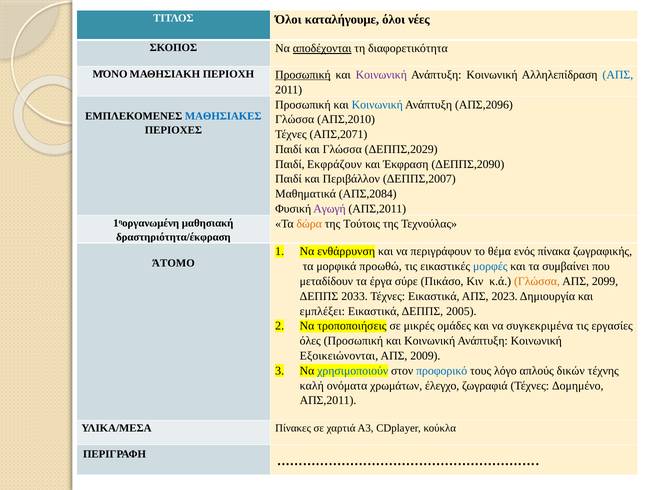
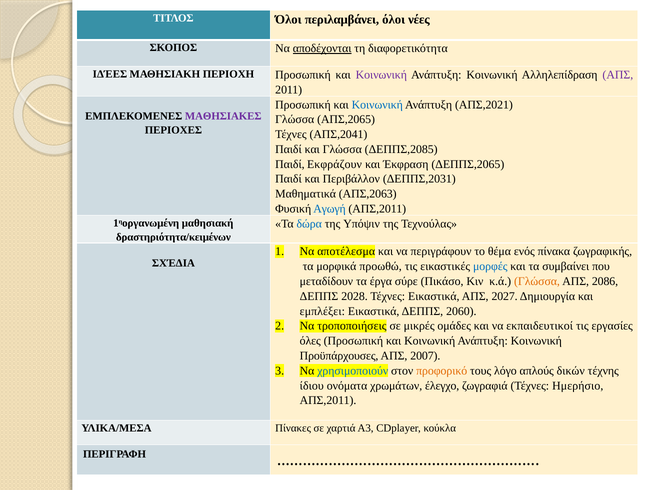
καταλήγουμε: καταλήγουμε -> περιλαμβάνει (342, 19)
ΜΌΝΟ: ΜΌΝΟ -> ΙΔΈΕΣ (110, 74)
Προσωπική underline: present -> none (303, 75)
ΑΠΣ colour: blue -> purple (618, 75)
ΑΠΣ,2096: ΑΠΣ,2096 -> ΑΠΣ,2021 (484, 105)
ΜΑΘΗΣΙΑΚΕΣ colour: blue -> purple (223, 116)
ΑΠΣ,2010: ΑΠΣ,2010 -> ΑΠΣ,2065 (346, 119)
ΑΠΣ,2071: ΑΠΣ,2071 -> ΑΠΣ,2041 (338, 134)
ΔΕΠΠΣ,2029: ΔΕΠΠΣ,2029 -> ΔΕΠΠΣ,2085 (401, 149)
ΔΕΠΠΣ,2090: ΔΕΠΠΣ,2090 -> ΔΕΠΠΣ,2065 (468, 164)
ΔΕΠΠΣ,2007: ΔΕΠΠΣ,2007 -> ΔΕΠΠΣ,2031 (419, 179)
ΑΠΣ,2084: ΑΠΣ,2084 -> ΑΠΣ,2063 (368, 194)
Αγωγή colour: purple -> blue (329, 209)
δώρα colour: orange -> blue (309, 224)
Τούτοις: Τούτοις -> Υπόψιν (362, 224)
δραστηριότητα/έκφραση: δραστηριότητα/έκφραση -> δραστηριότητα/κειμένων (173, 237)
ενθάρρυνση: ενθάρρυνση -> αποτέλεσμα (346, 251)
ΆΤΟΜΟ: ΆΤΟΜΟ -> ΣΧΈΔΙΑ (173, 263)
2099: 2099 -> 2086 (605, 281)
2033: 2033 -> 2028 (354, 296)
2023: 2023 -> 2027 (505, 296)
2005: 2005 -> 2060 (461, 311)
συγκεκριμένα: συγκεκριμένα -> εκπαιδευτικοί (540, 326)
Εξοικειώνονται: Εξοικειώνονται -> Προϋπάρχουσες (339, 356)
2009: 2009 -> 2007 (425, 356)
προφορικό colour: blue -> orange (442, 371)
καλή: καλή -> ίδιου (312, 385)
Δομημένο: Δομημένο -> Ημερήσιο (578, 385)
